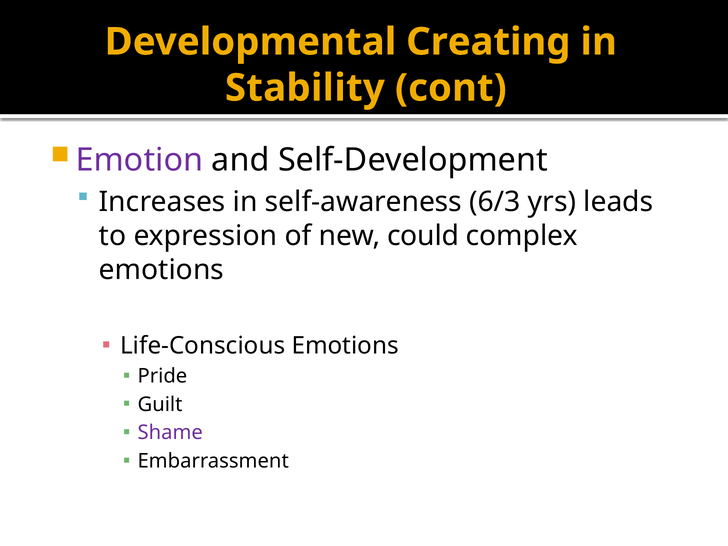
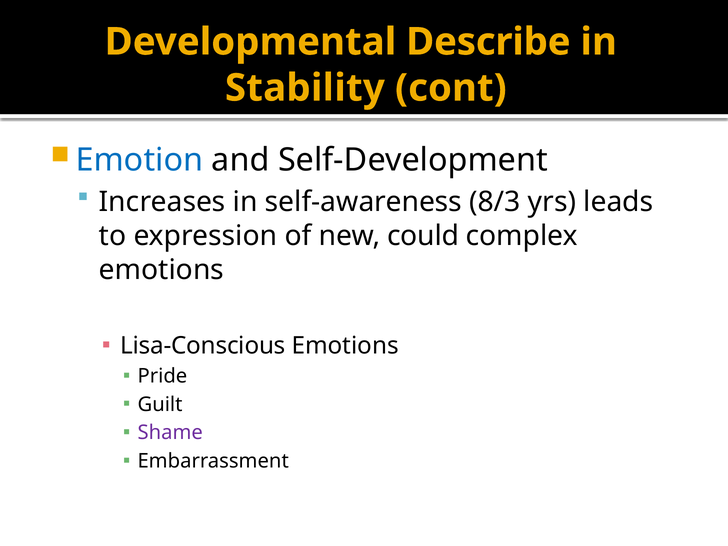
Creating: Creating -> Describe (488, 42)
Emotion colour: purple -> blue (139, 160)
6/3: 6/3 -> 8/3 (495, 202)
Life-Conscious: Life-Conscious -> Lisa-Conscious (203, 346)
